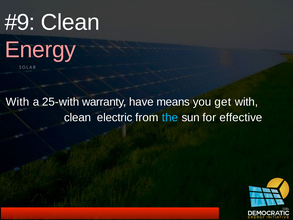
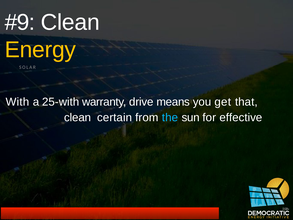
Energy colour: pink -> yellow (40, 50)
have: have -> drive (141, 102)
get with: with -> that (246, 102)
electric: electric -> certain (115, 117)
